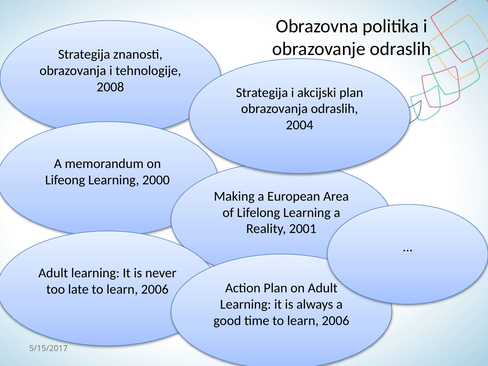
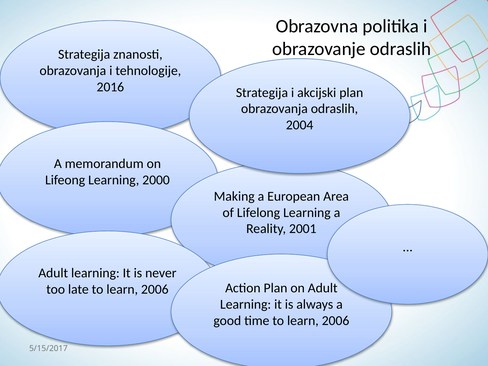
2008: 2008 -> 2016 (110, 87)
